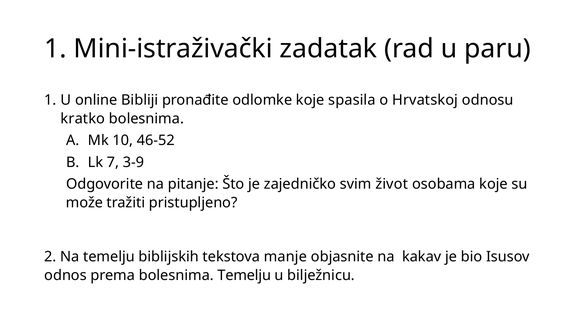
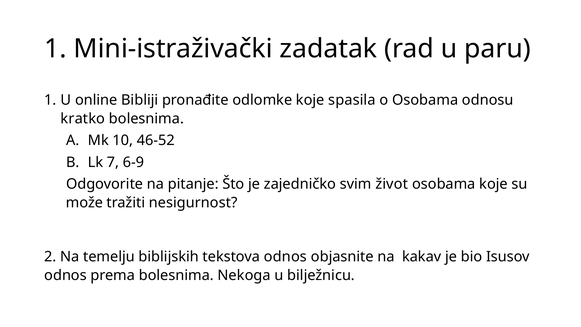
o Hrvatskoj: Hrvatskoj -> Osobama (425, 100)
3-9: 3-9 -> 6-9 (134, 162)
pristupljeno: pristupljeno -> nesigurnost (193, 202)
tekstova manje: manje -> odnos (285, 257)
bolesnima Temelju: Temelju -> Nekoga (244, 275)
